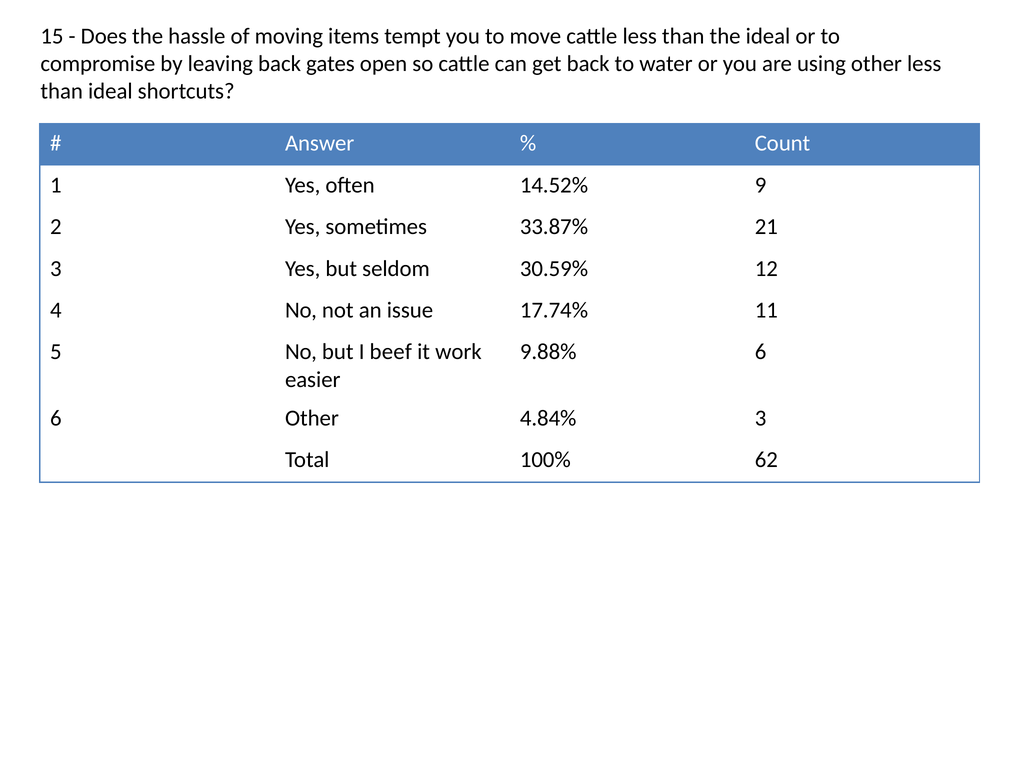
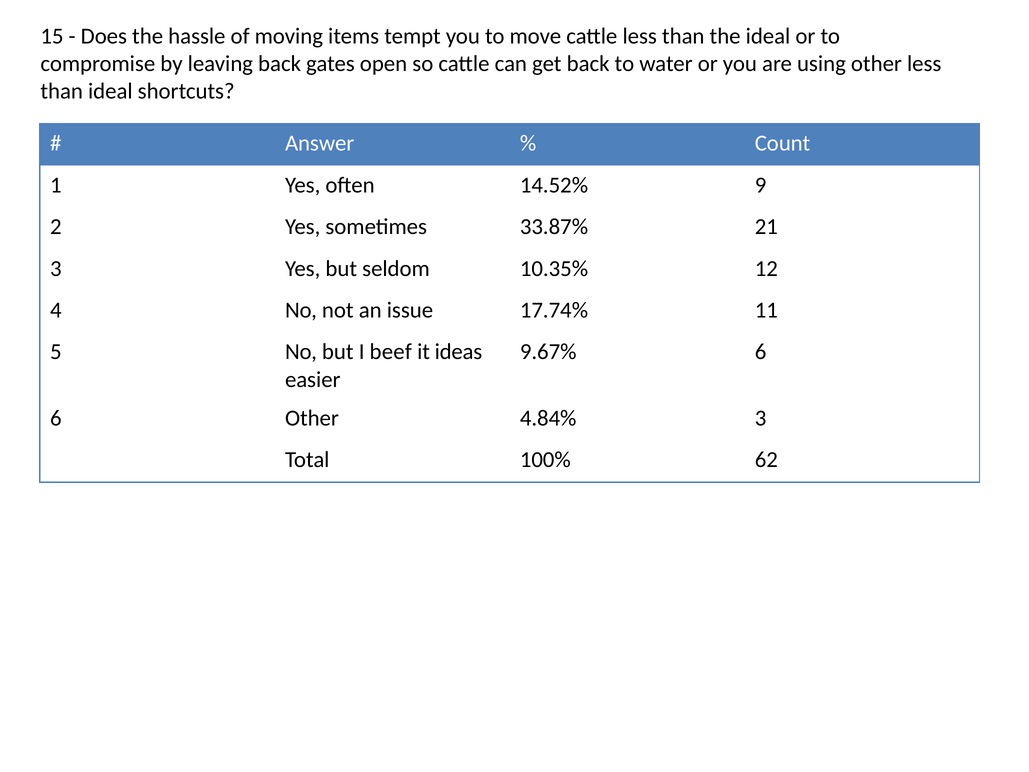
30.59%: 30.59% -> 10.35% (554, 268)
work: work -> ideas (458, 352)
9.88%: 9.88% -> 9.67% (548, 352)
